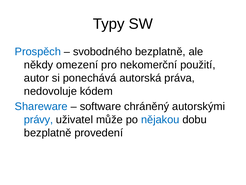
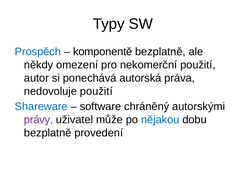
svobodného: svobodného -> komponentě (103, 52)
nedovoluje kódem: kódem -> použití (96, 91)
právy colour: blue -> purple (39, 119)
